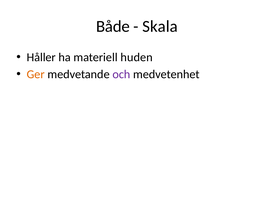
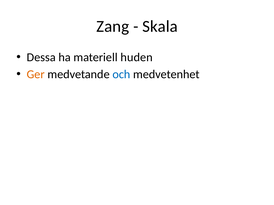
Både: Både -> Zang (113, 27)
Håller: Håller -> Dessa (41, 57)
och colour: purple -> blue (121, 75)
